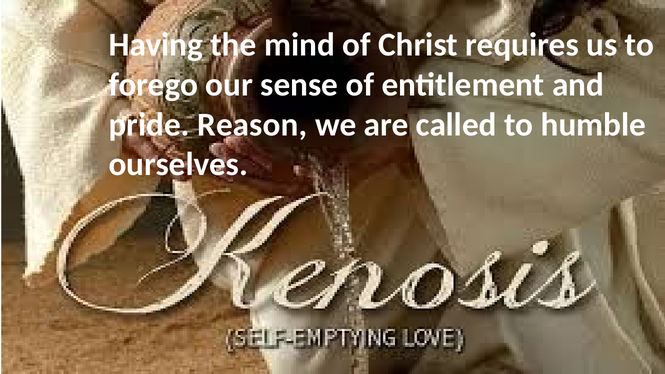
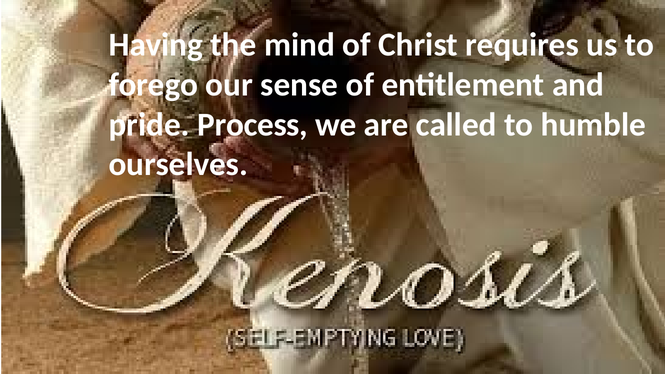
Reason: Reason -> Process (253, 125)
